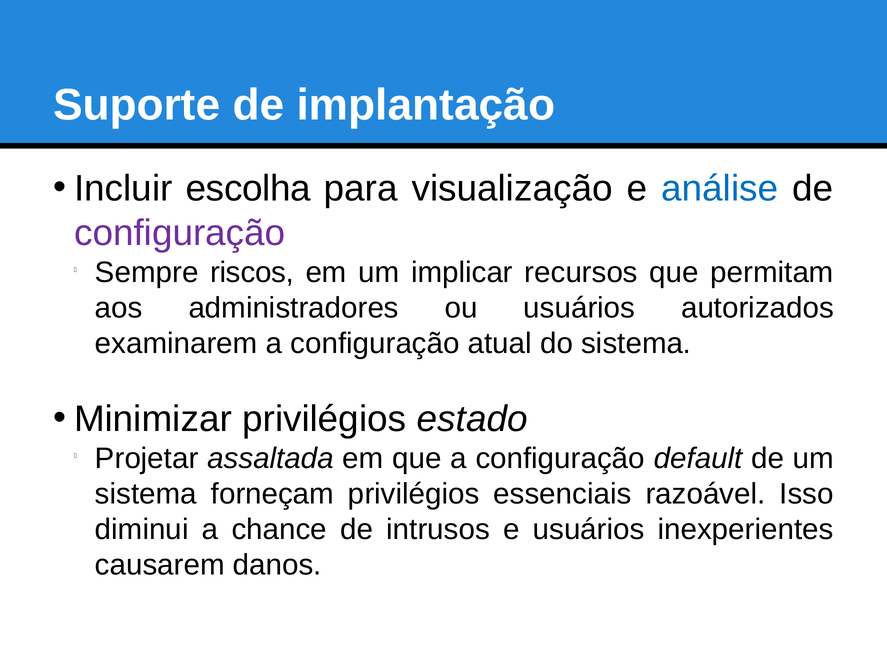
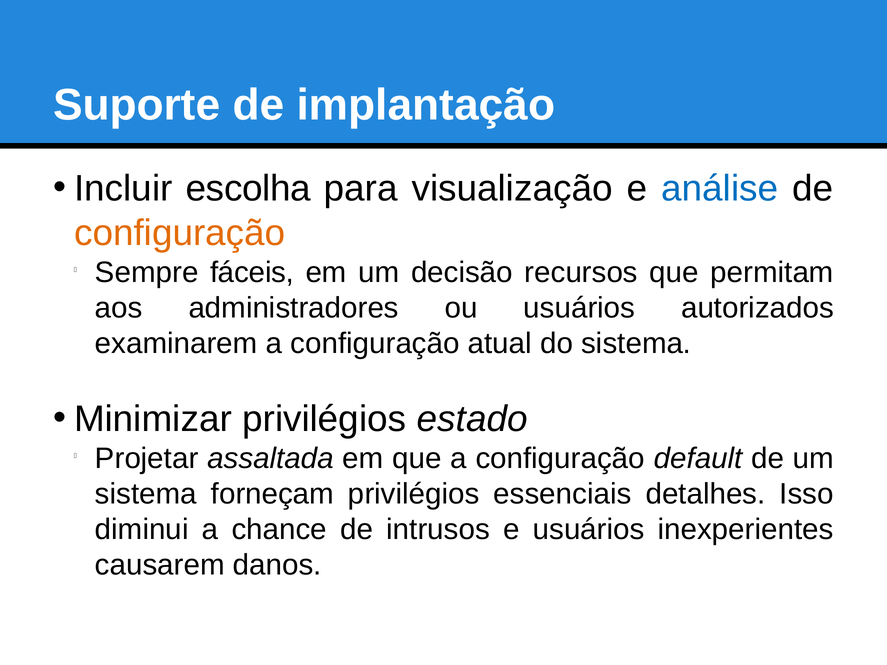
configuração colour: purple -> orange (180, 233)
riscos: riscos -> fáceis (252, 273)
implicar: implicar -> decisão (462, 273)
razoável: razoável -> detalhes (705, 494)
